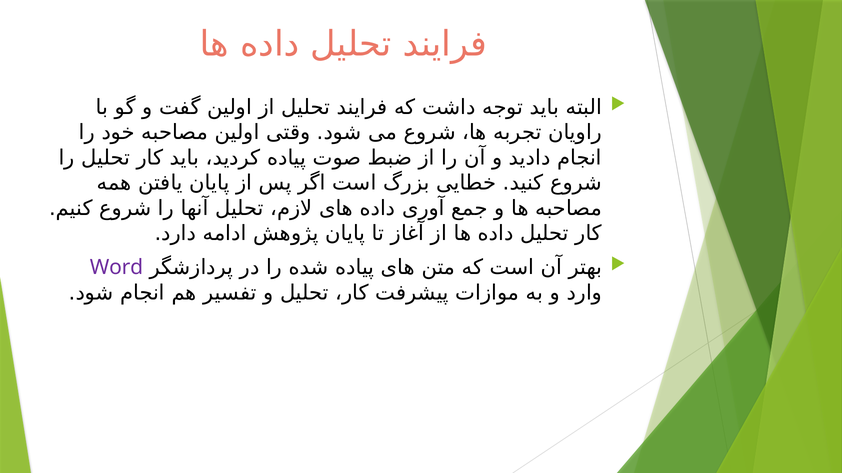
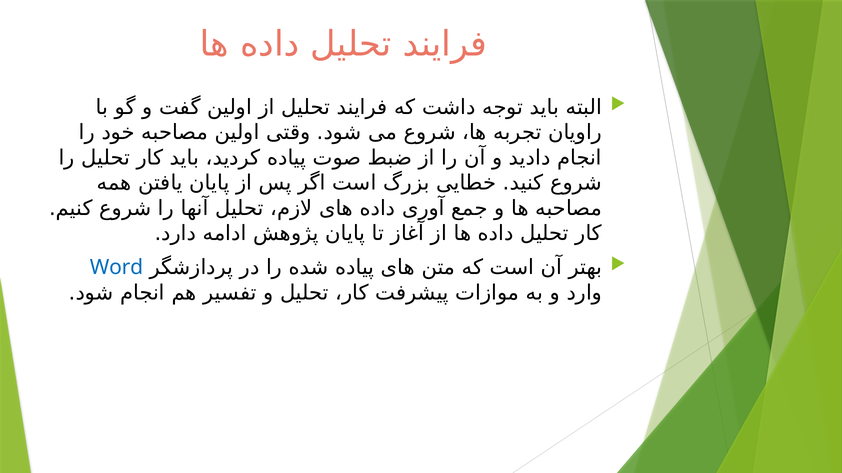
Word colour: purple -> blue (116, 268)
